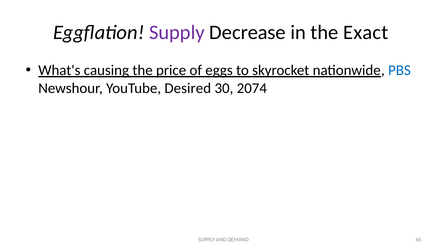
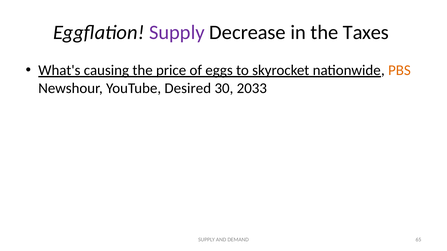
Exact: Exact -> Taxes (366, 32)
PBS colour: blue -> orange (399, 70)
2074: 2074 -> 2033 (252, 89)
